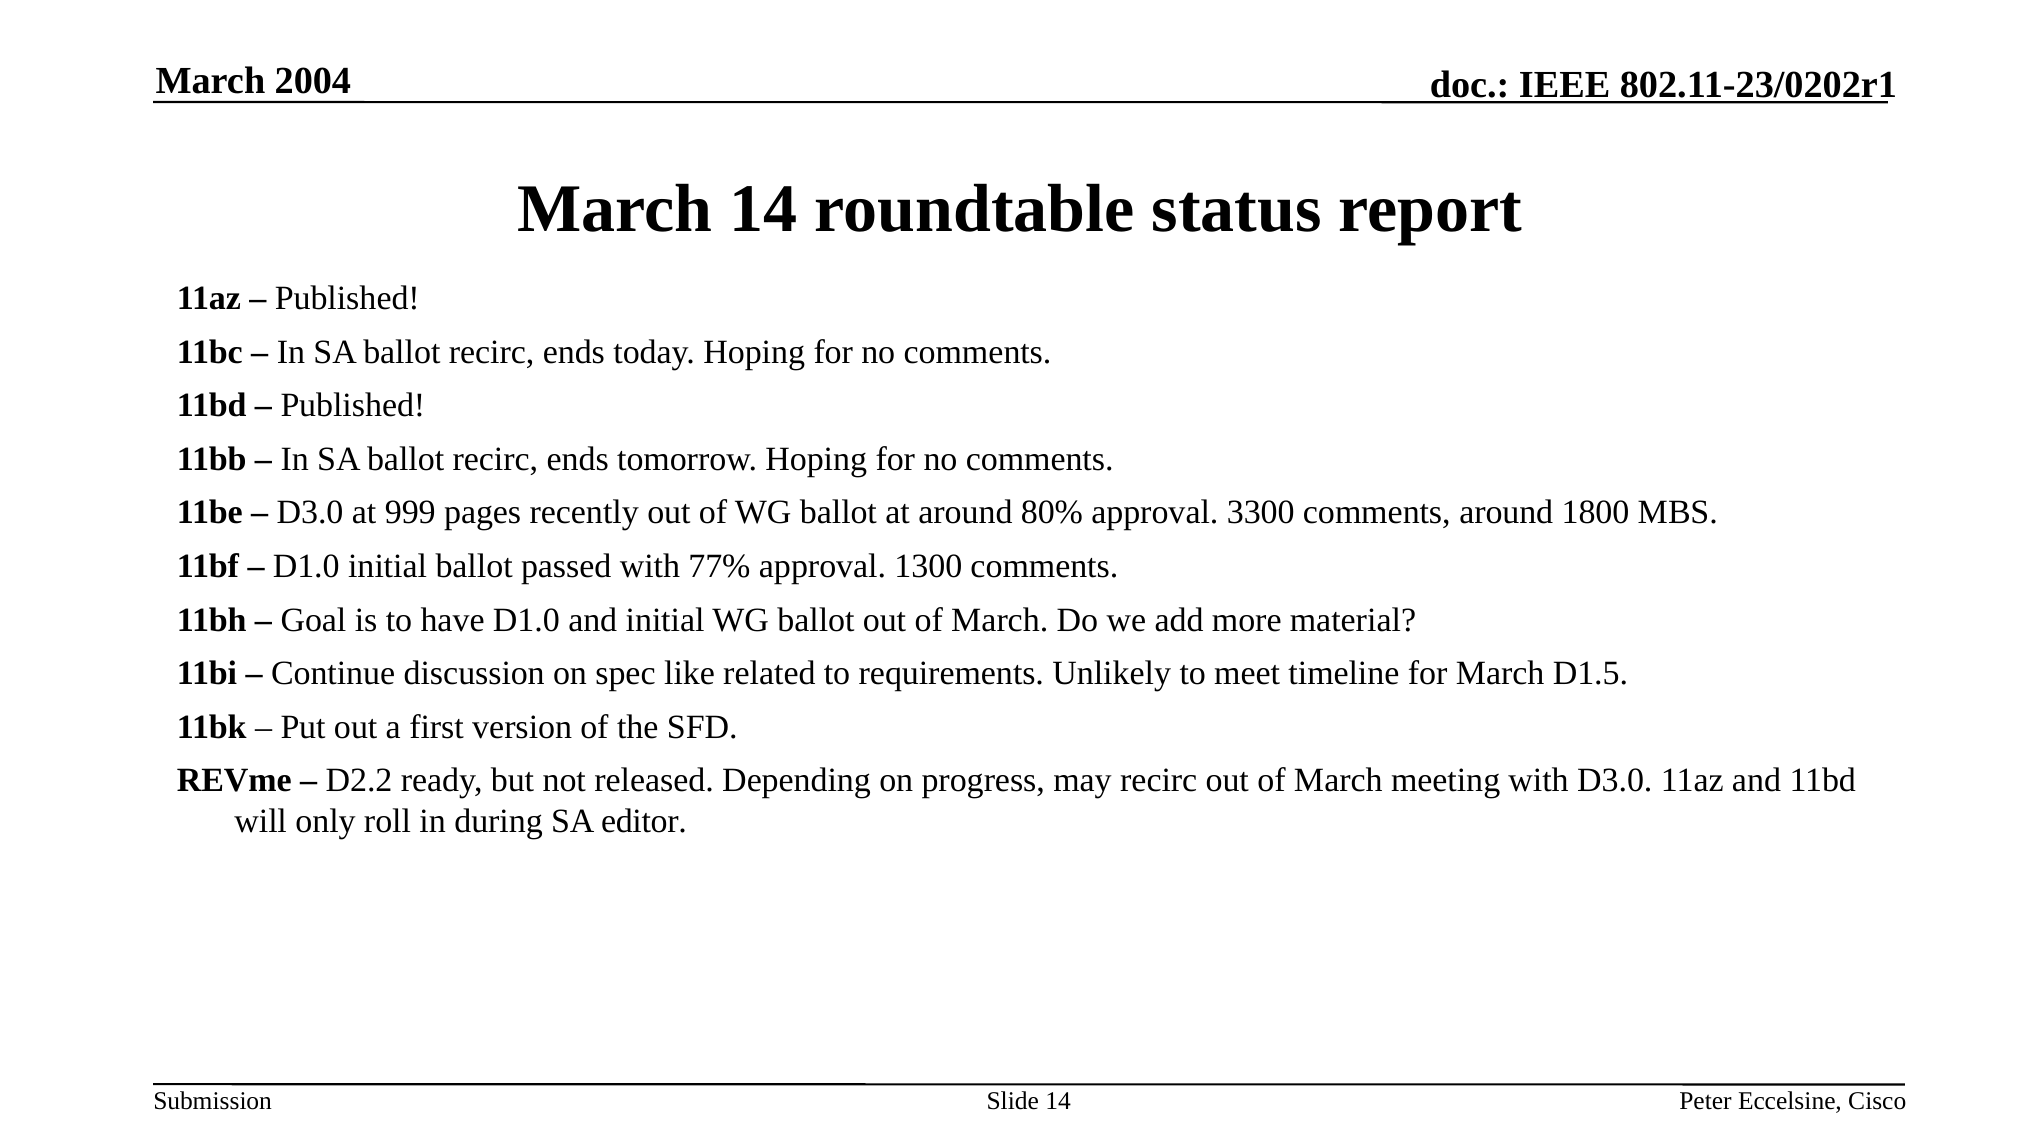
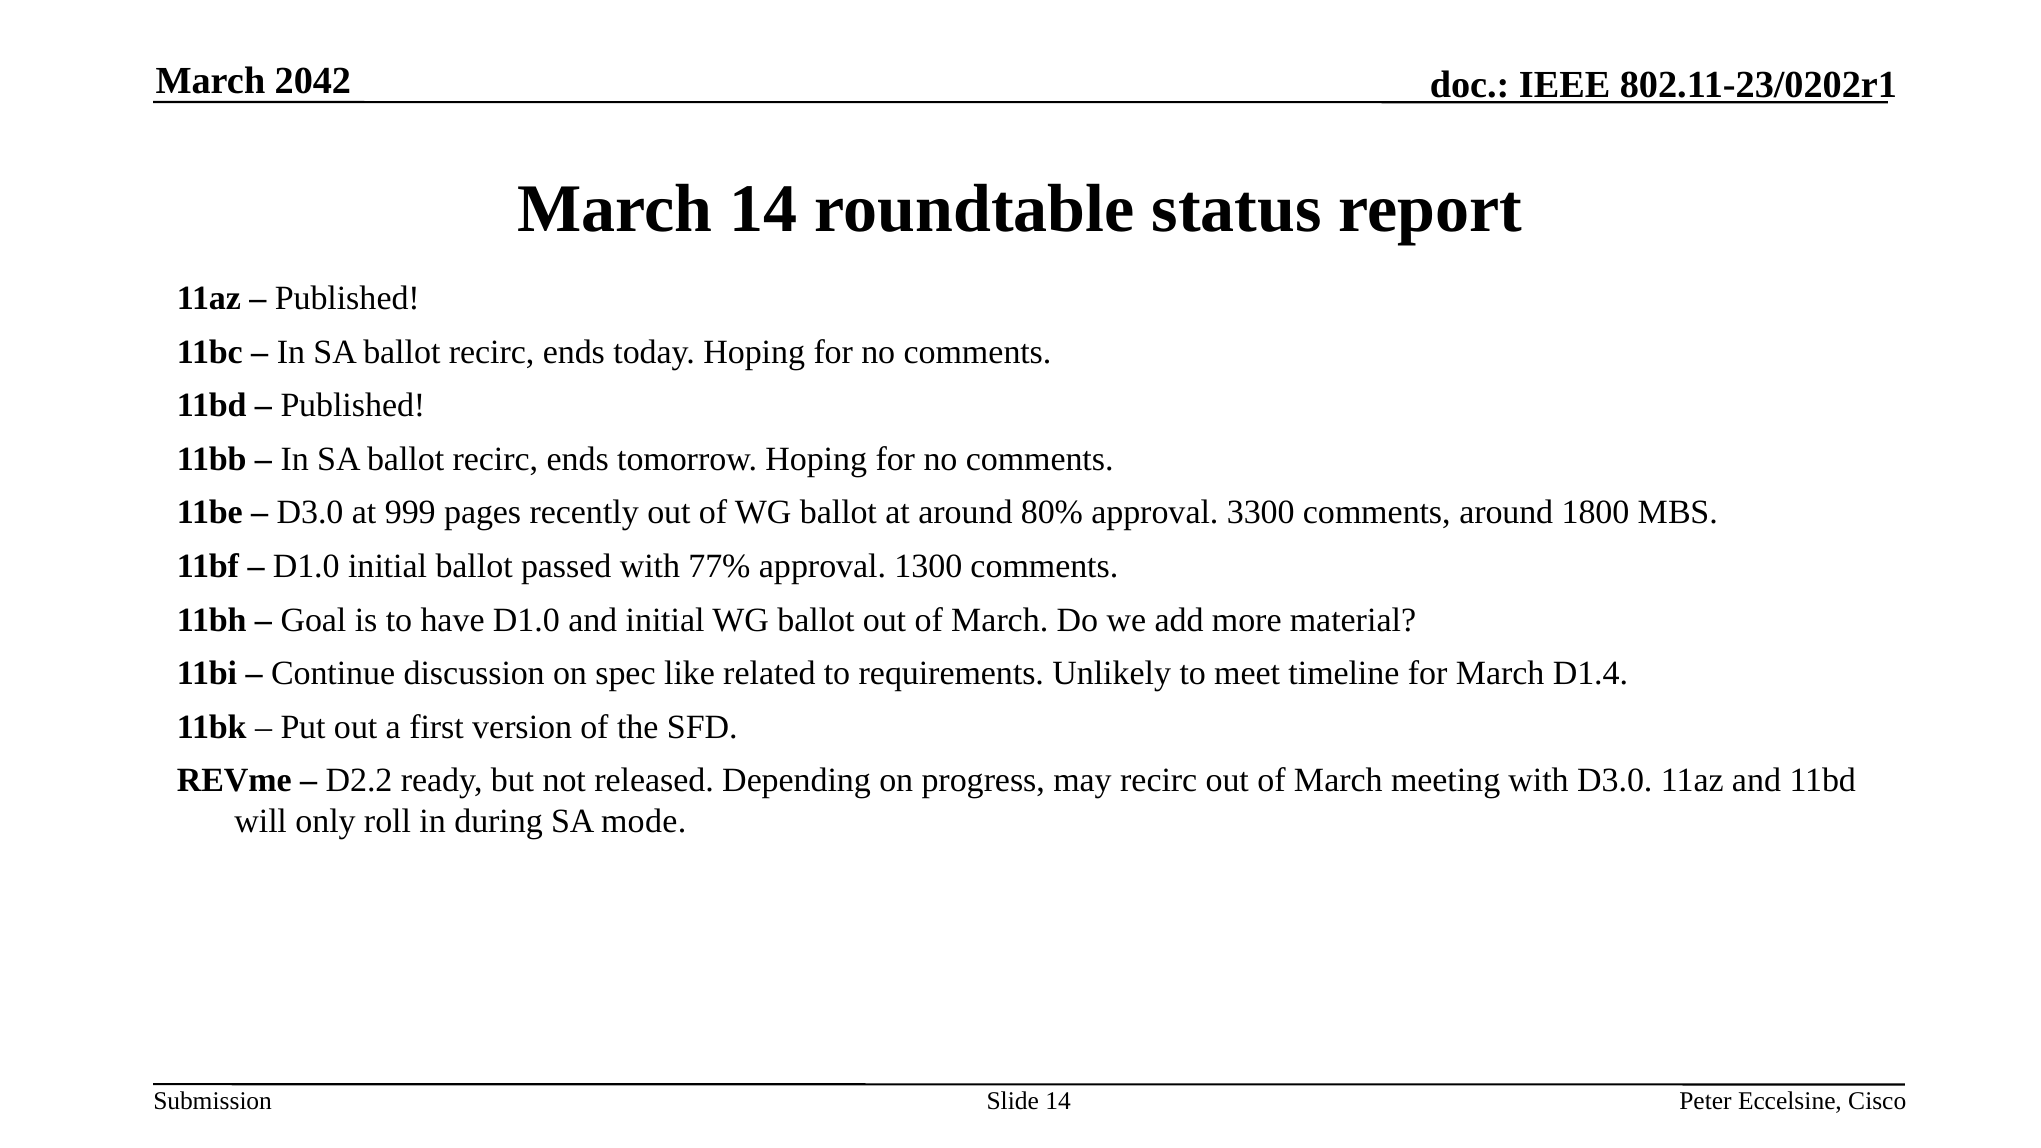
2004: 2004 -> 2042 (313, 81)
D1.5: D1.5 -> D1.4 (1590, 673)
editor: editor -> mode (644, 821)
